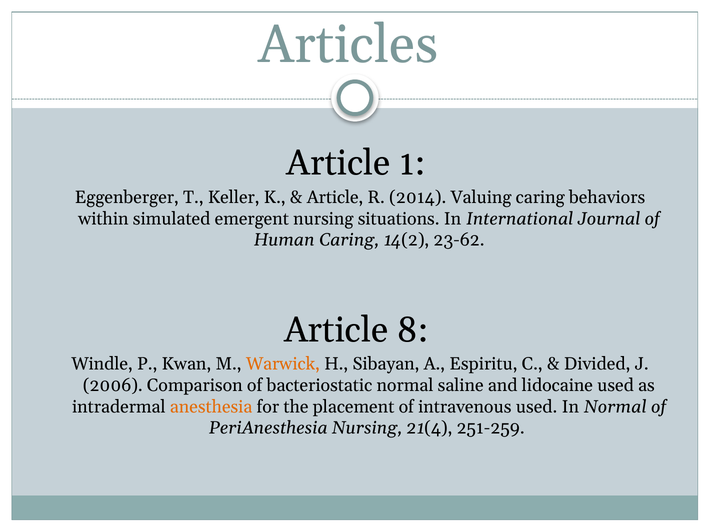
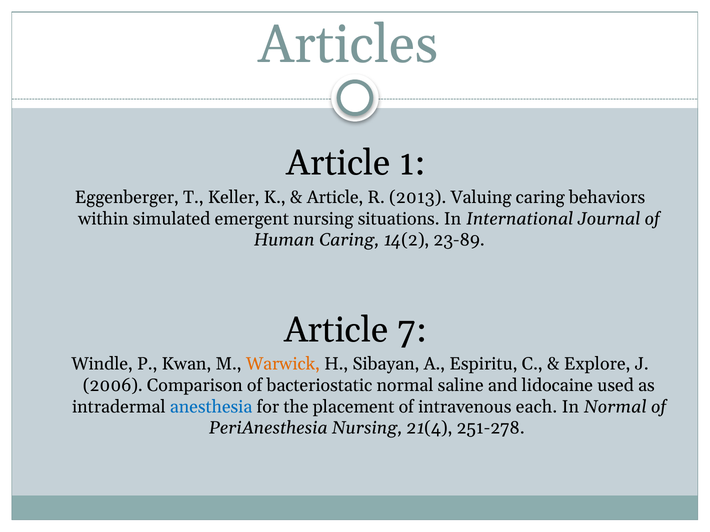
2014: 2014 -> 2013 (418, 198)
23-62: 23-62 -> 23-89 (459, 240)
8: 8 -> 7 (412, 330)
Divided: Divided -> Explore (597, 364)
anesthesia colour: orange -> blue (211, 407)
intravenous used: used -> each (537, 407)
251-259: 251-259 -> 251-278 (491, 428)
